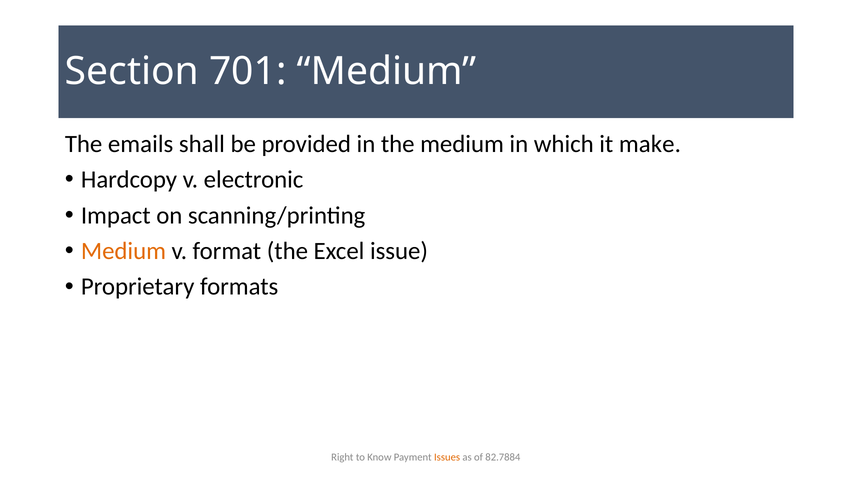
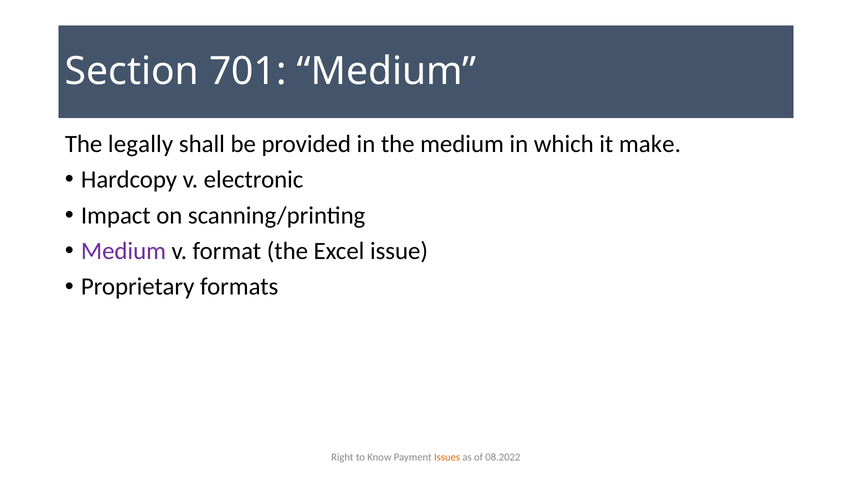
emails: emails -> legally (141, 144)
Medium colour: orange -> purple (123, 251)
82.7884: 82.7884 -> 08.2022 (503, 458)
